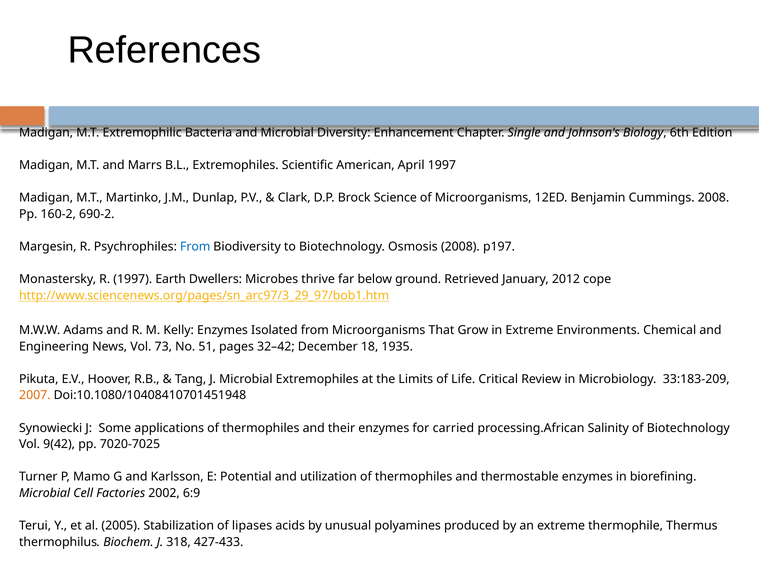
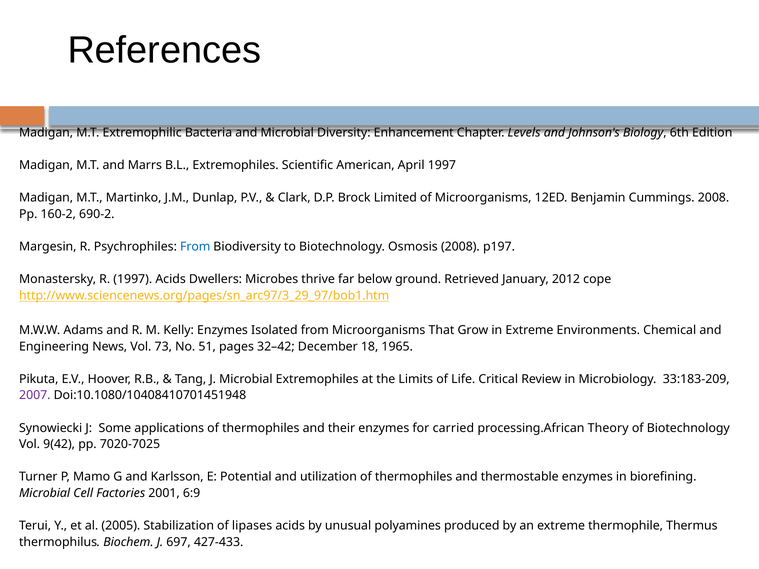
Single: Single -> Levels (524, 133)
Science: Science -> Limited (395, 198)
1997 Earth: Earth -> Acids (171, 279)
1935: 1935 -> 1965 (397, 347)
2007 colour: orange -> purple (35, 396)
Salinity: Salinity -> Theory (608, 428)
2002: 2002 -> 2001 (164, 493)
318: 318 -> 697 (179, 542)
